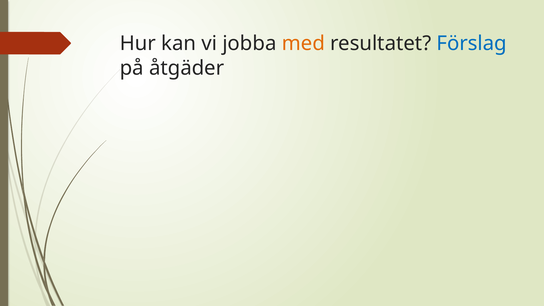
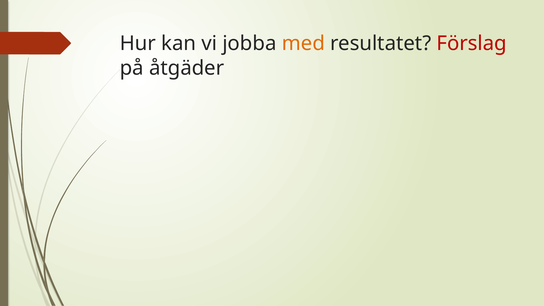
Förslag colour: blue -> red (472, 44)
